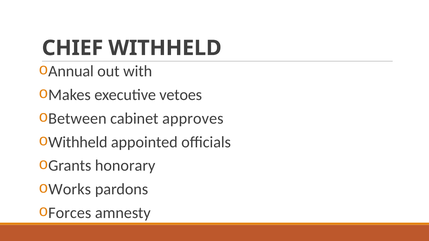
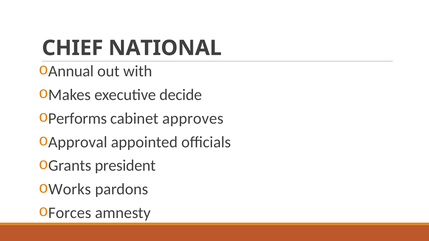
CHIEF WITHHELD: WITHHELD -> NATIONAL (165, 48)
vetoes: vetoes -> decide (181, 95)
Between: Between -> Performs (77, 119)
Withheld: Withheld -> Approval (78, 142)
honorary: honorary -> president (125, 166)
